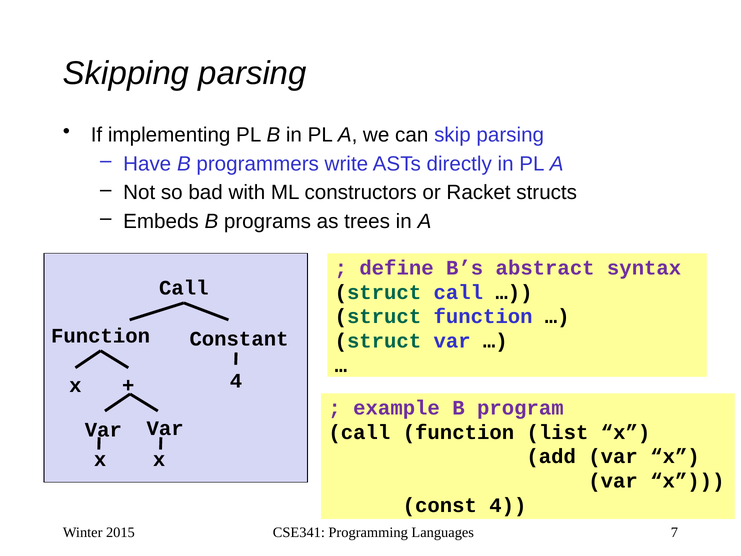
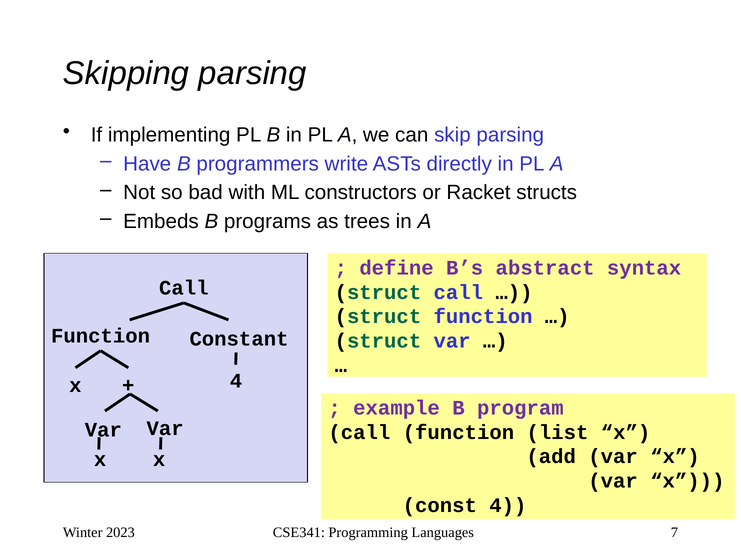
2015: 2015 -> 2023 (120, 532)
